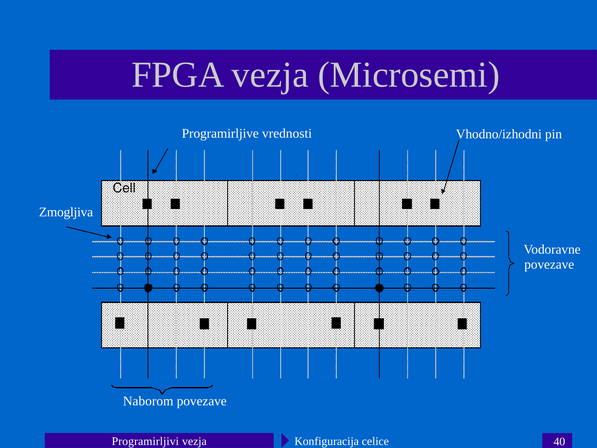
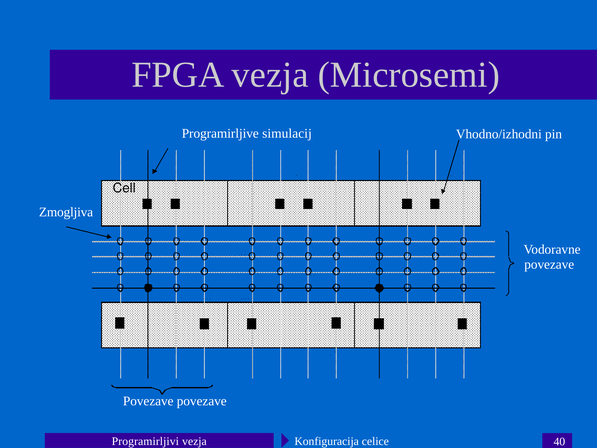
vrednosti: vrednosti -> simulacij (287, 133)
Naborom: Naborom -> Povezave (148, 401)
